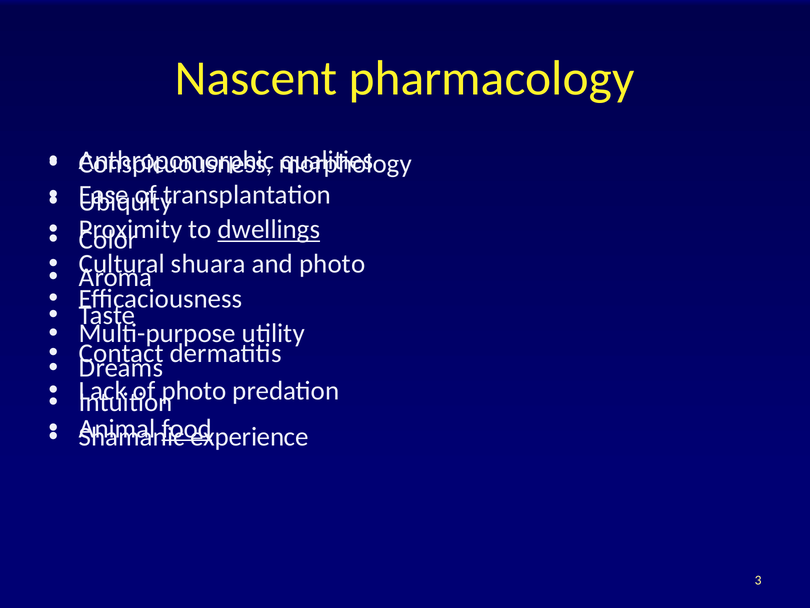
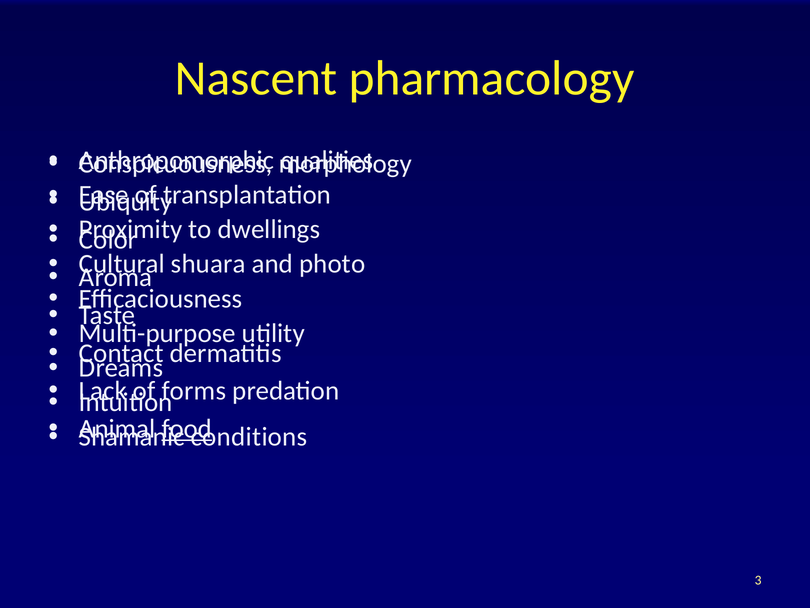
dwellings underline: present -> none (269, 229)
photo: photo -> forms (194, 391)
experience: experience -> conditions (249, 437)
